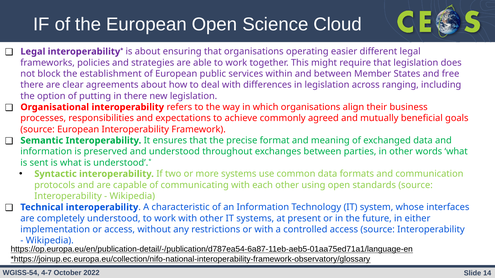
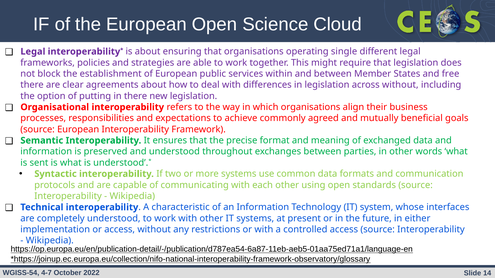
easier: easier -> single (344, 52)
across ranging: ranging -> without (400, 85)
